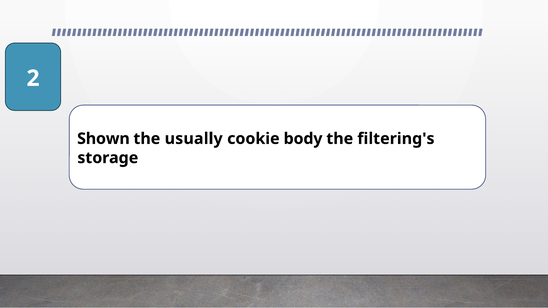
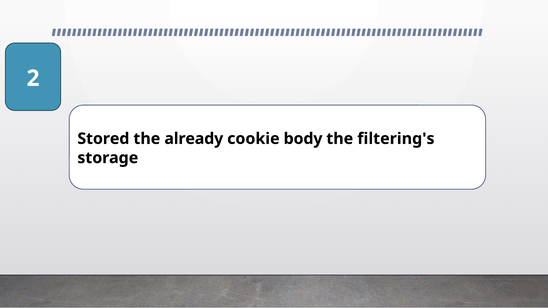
Shown: Shown -> Stored (103, 139)
usually: usually -> already (194, 139)
